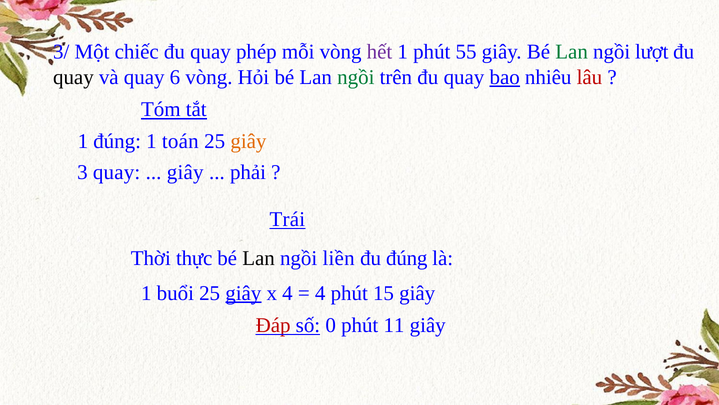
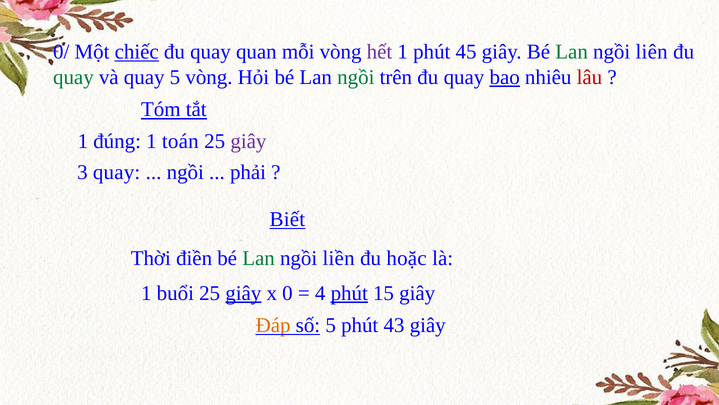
3/: 3/ -> 0/ (61, 52)
chiếc underline: none -> present (137, 52)
phép: phép -> quan (256, 52)
55: 55 -> 45 (466, 52)
lượt: lượt -> liên (652, 52)
quay colour: black -> green (73, 77)
quay 6: 6 -> 5 (175, 77)
giây colour: orange -> purple (248, 141)
giây: giây -> ngồi (185, 172)
Trái: Trái -> Biết (287, 219)
thực: thực -> điền (194, 258)
Lan colour: black -> green (259, 258)
đu đúng: đúng -> hoặc (407, 258)
x 4: 4 -> 0 (287, 293)
phút underline: none -> present (349, 293)
Đáp colour: red -> orange (273, 325)
số 0: 0 -> 5 (331, 325)
11: 11 -> 43 (394, 325)
